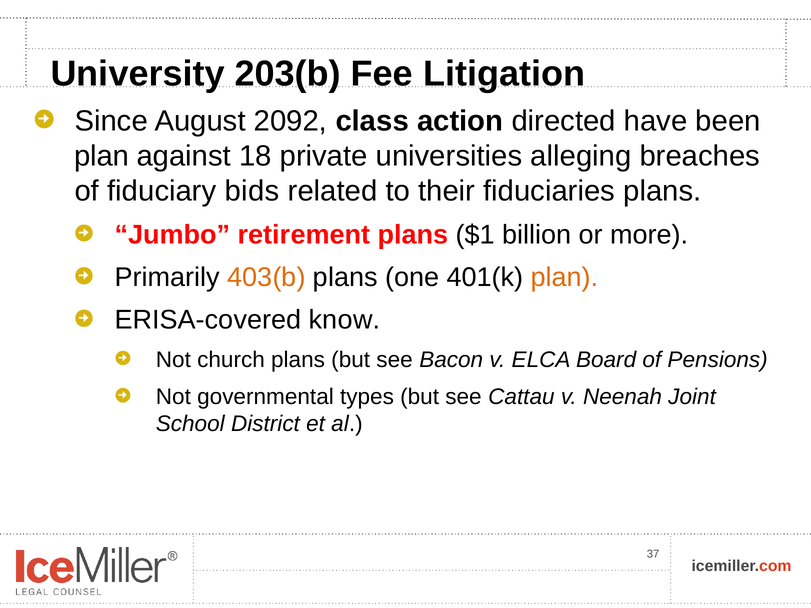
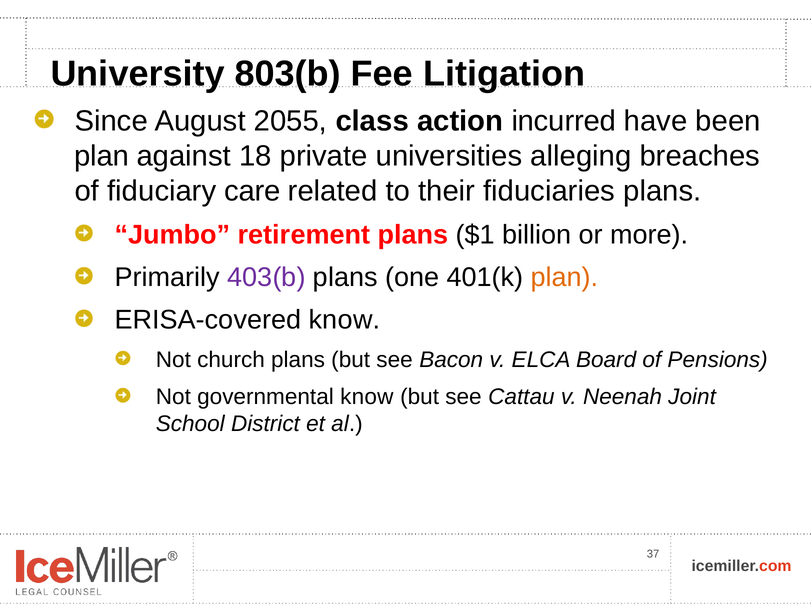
203(b: 203(b -> 803(b (288, 74)
2092: 2092 -> 2055 (290, 121)
directed: directed -> incurred (564, 121)
bids: bids -> care (252, 191)
403(b colour: orange -> purple (266, 278)
governmental types: types -> know (367, 397)
